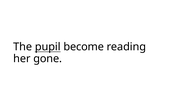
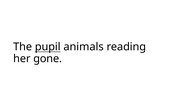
become: become -> animals (84, 47)
